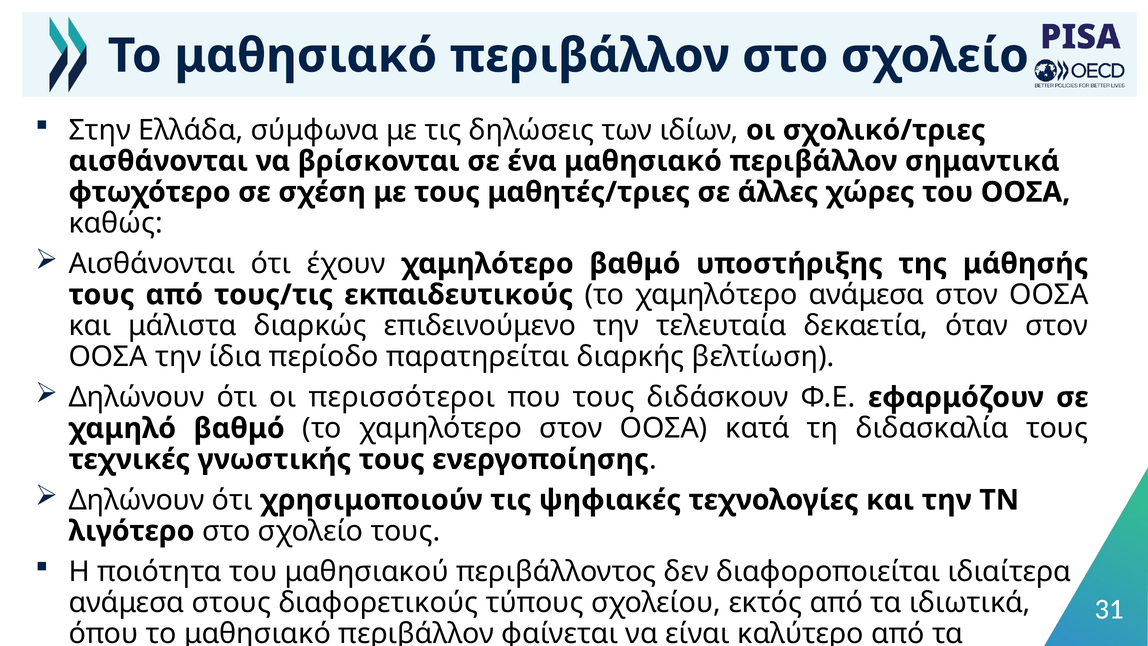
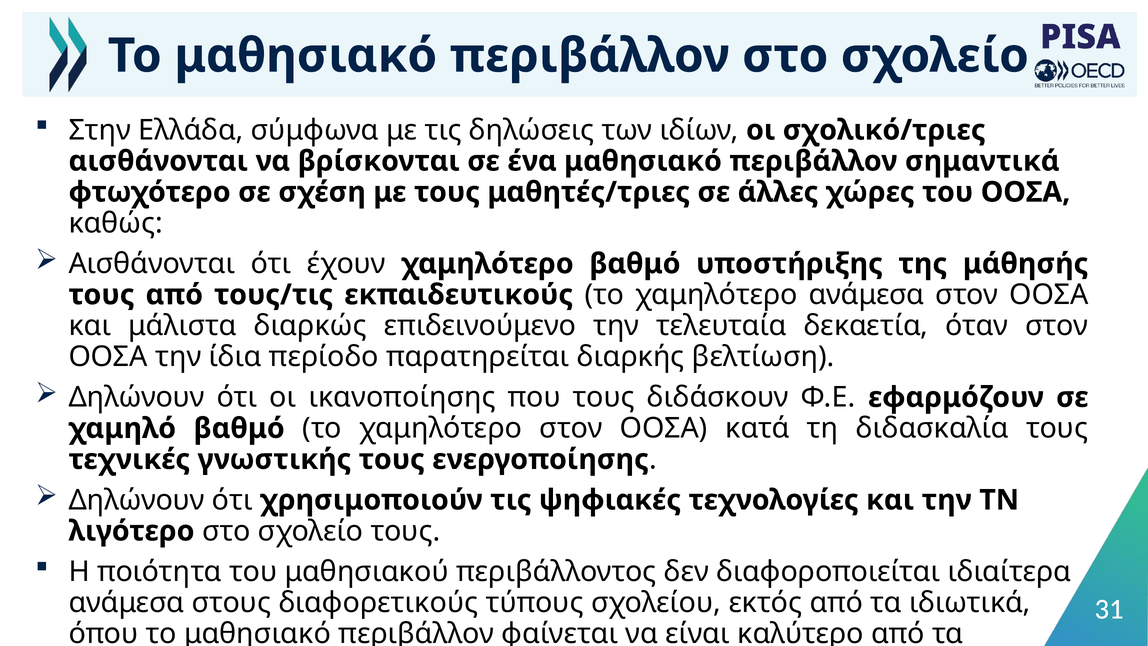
περισσότεροι: περισσότεροι -> ικανοποίησης (402, 397)
